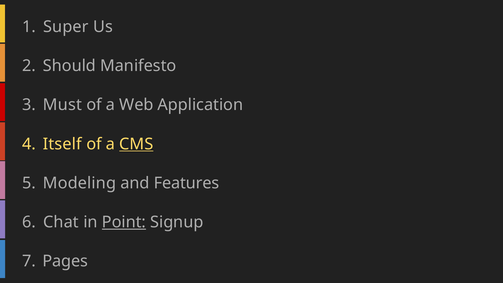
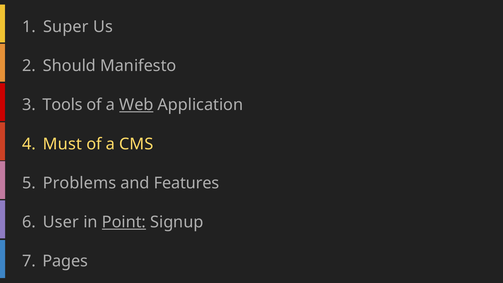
Must: Must -> Tools (63, 105)
Web underline: none -> present (136, 105)
Itself: Itself -> Must (62, 144)
CMS underline: present -> none (136, 144)
Modeling: Modeling -> Problems (79, 183)
Chat: Chat -> User (61, 222)
